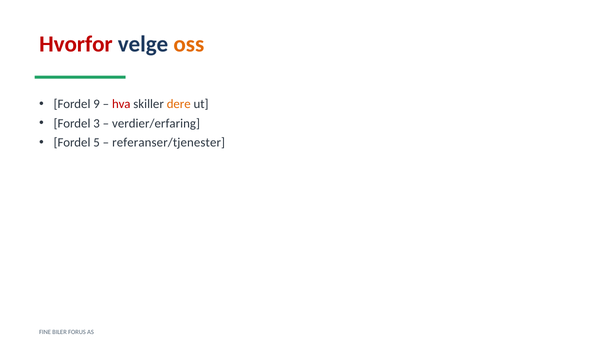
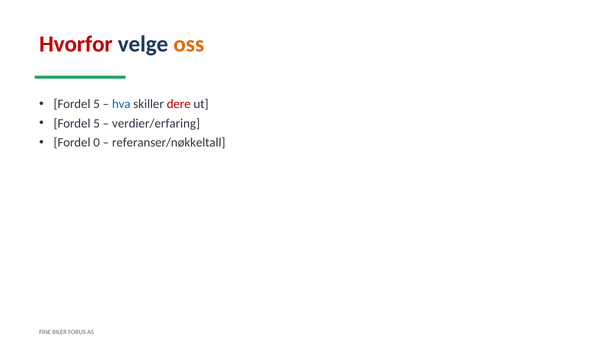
9: 9 -> 5 (97, 104)
hva colour: red -> blue (121, 104)
dere colour: orange -> red (179, 104)
3: 3 -> 5 (97, 124)
5: 5 -> 0 (97, 143)
referanser/tjenester: referanser/tjenester -> referanser/nøkkeltall (169, 143)
